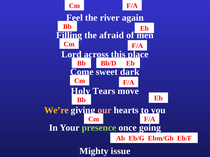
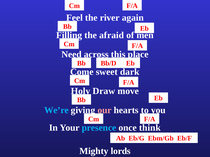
Lord: Lord -> Need (71, 55)
Tears: Tears -> Draw (104, 91)
We’re colour: yellow -> light blue (56, 111)
presence colour: light green -> light blue (99, 128)
going: going -> think (150, 128)
issue: issue -> lords (121, 151)
